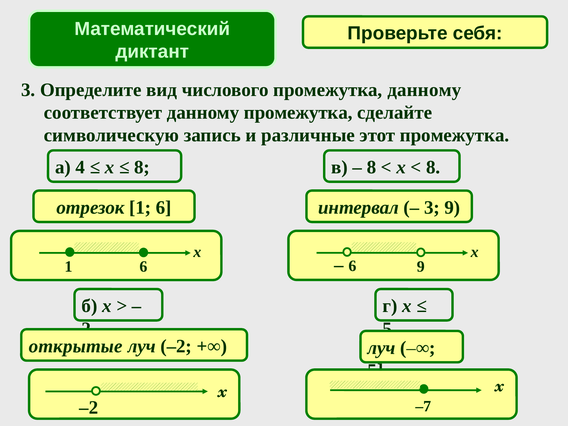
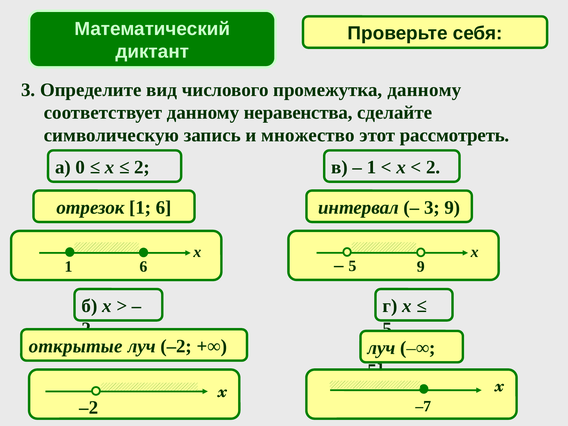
данному промежутка: промежутка -> неравенства (298, 113)
различные: различные -> множество (308, 135)
этот промежутка: промежутка -> рассмотреть (455, 135)
4: 4 -> 0 (80, 167)
8: 8 -> 2 (142, 167)
8: 8 -> 1 (371, 167)
8: 8 -> 2 (433, 167)
6: 6 -> 5 (352, 266)
